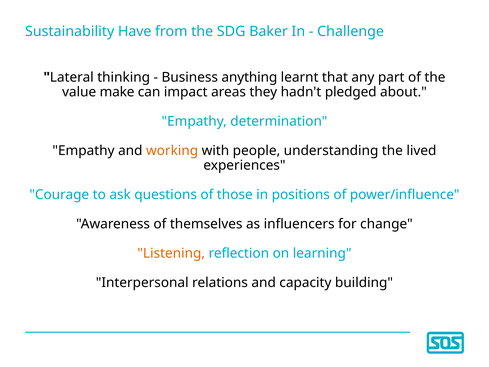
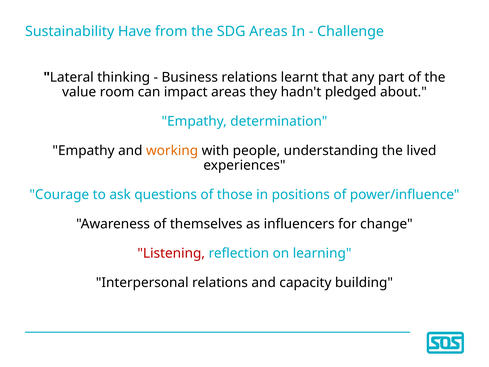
SDG Baker: Baker -> Areas (268, 31)
Business anything: anything -> relations (249, 77)
make: make -> room (117, 92)
Listening colour: orange -> red (171, 253)
